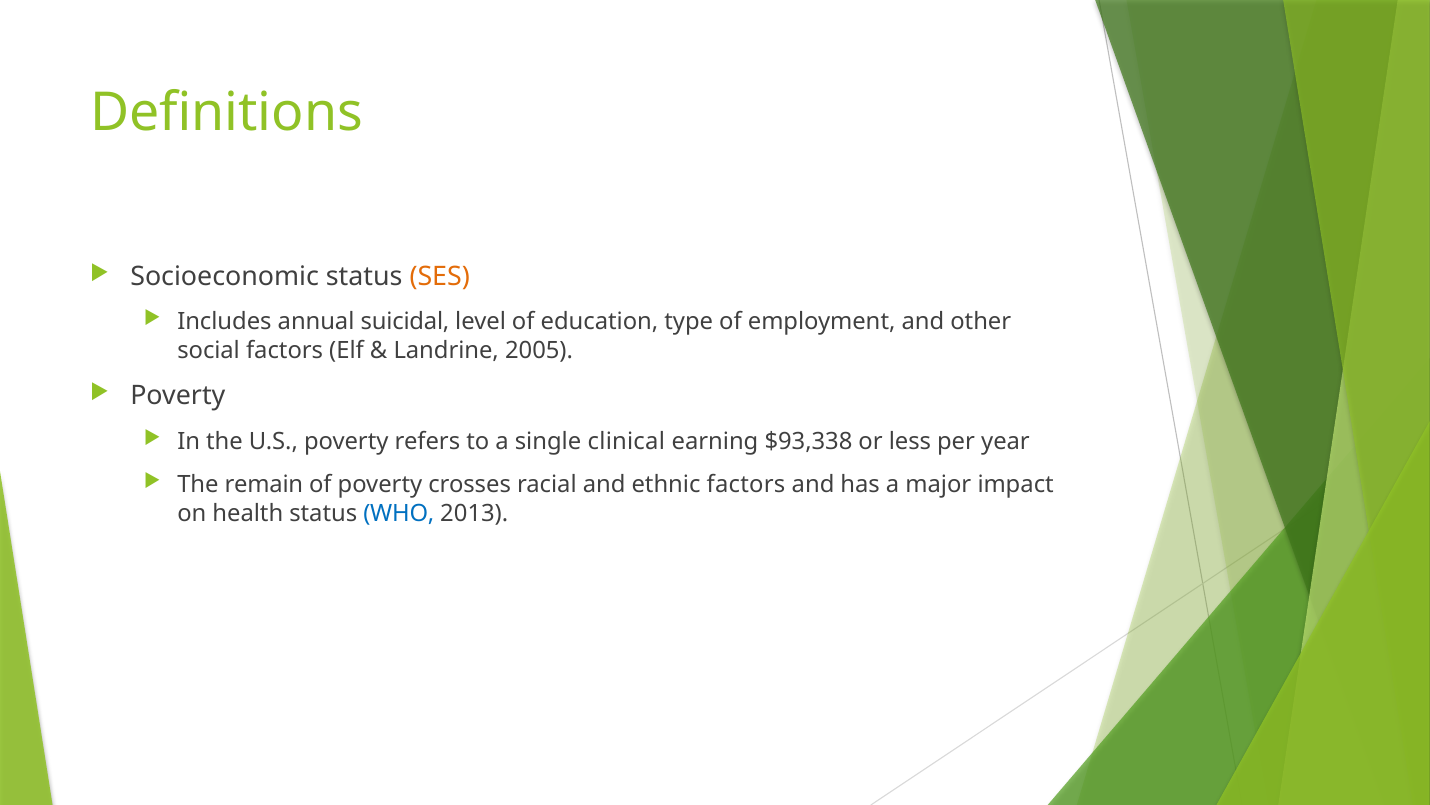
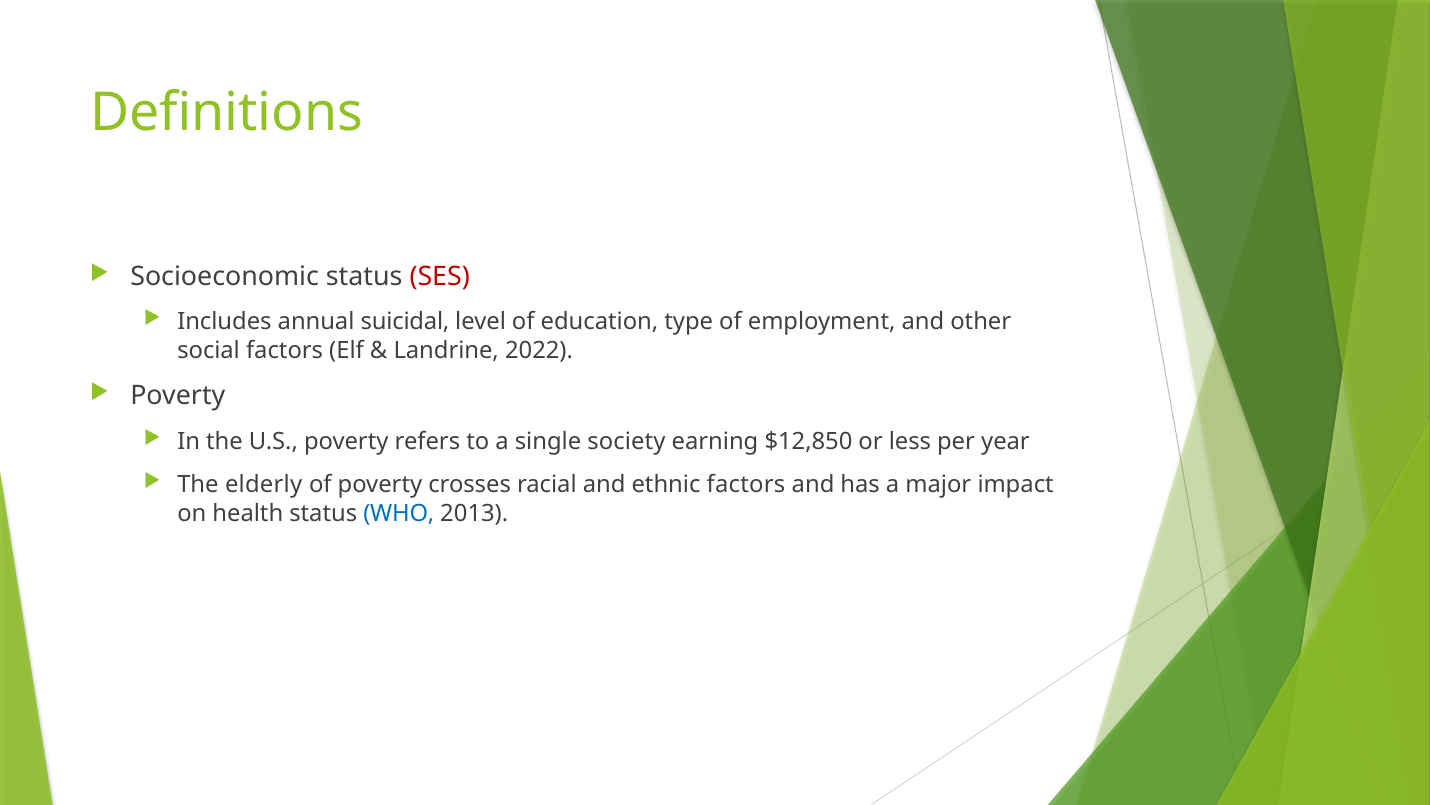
SES colour: orange -> red (440, 277)
2005: 2005 -> 2022 (539, 350)
clinical: clinical -> society (626, 441)
$93,338: $93,338 -> $12,850 (808, 441)
remain: remain -> elderly (264, 484)
